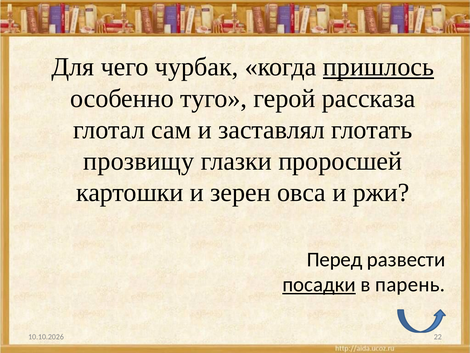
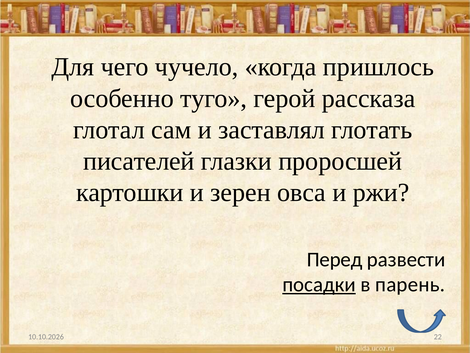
чурбак: чурбак -> чучело (197, 67)
пришлось underline: present -> none (378, 67)
прозвищу: прозвищу -> писателей (139, 161)
